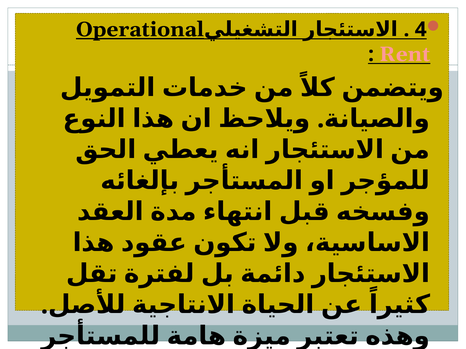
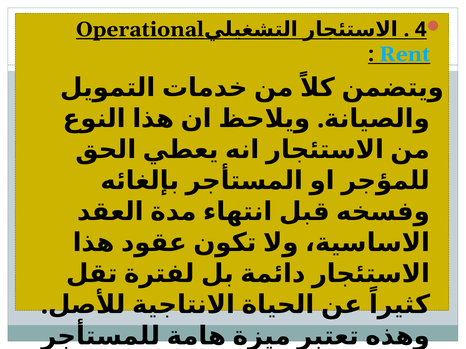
Rent colour: pink -> light blue (405, 54)
